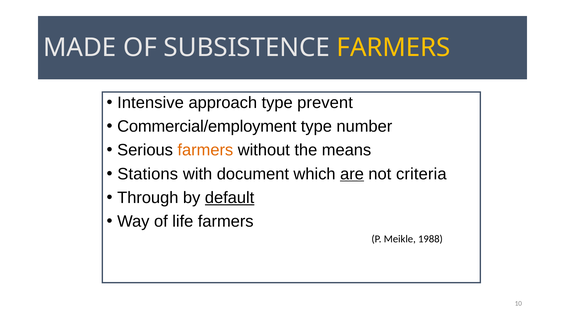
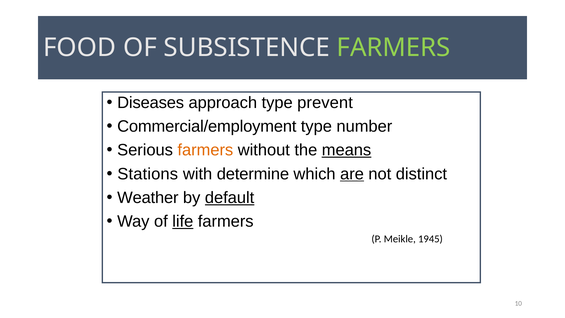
MADE: MADE -> FOOD (80, 47)
FARMERS colour: yellow -> light green (394, 47)
Intensive: Intensive -> Diseases (151, 103)
means underline: none -> present (347, 150)
document: document -> determine (253, 174)
criteria: criteria -> distinct (421, 174)
Through: Through -> Weather (148, 197)
life underline: none -> present (183, 221)
1988: 1988 -> 1945 (430, 239)
